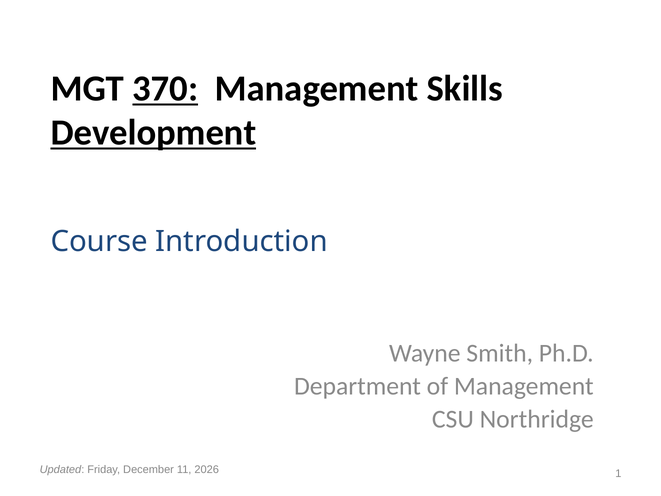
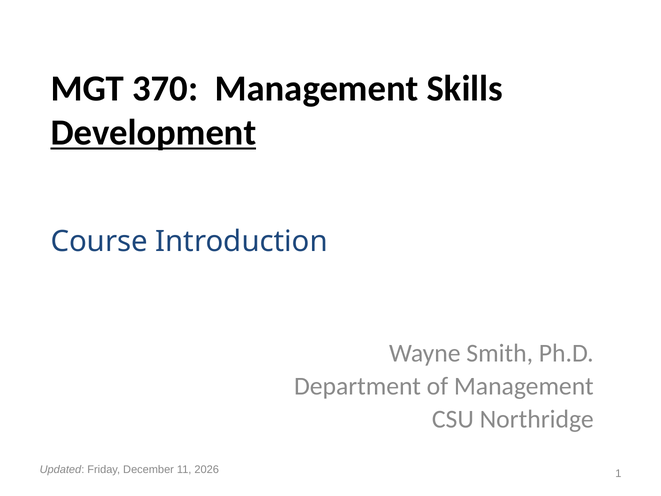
370 underline: present -> none (165, 89)
